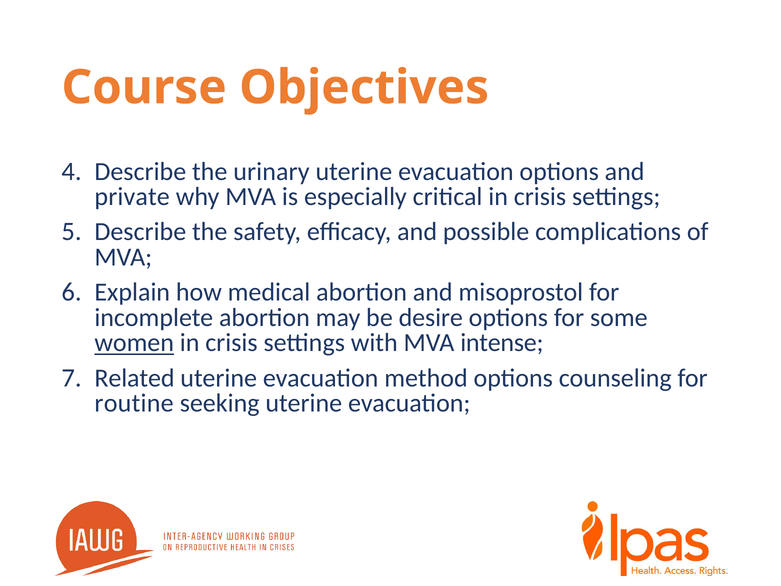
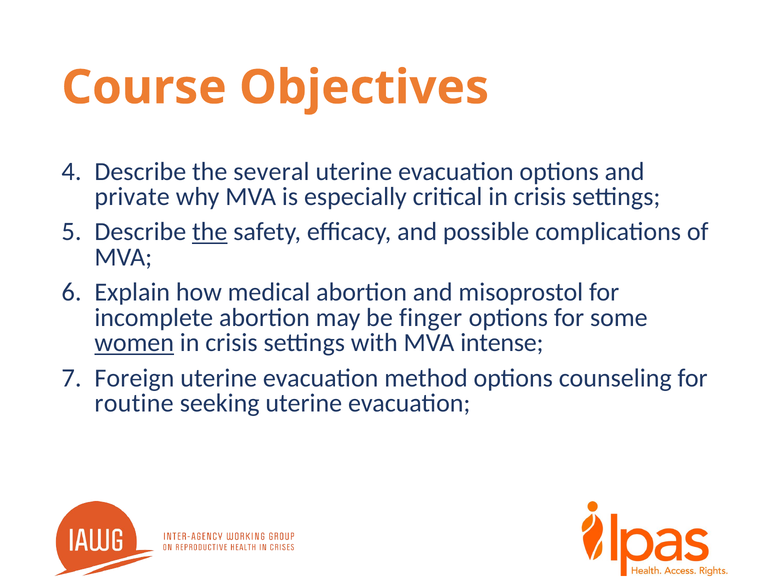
urinary: urinary -> several (271, 171)
the underline: none -> present (210, 232)
desire: desire -> finger (431, 317)
Related: Related -> Foreign (134, 378)
